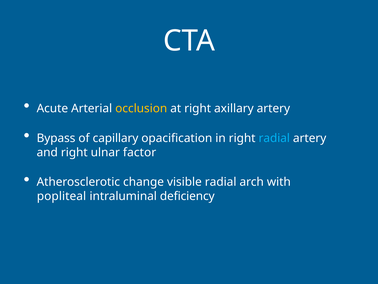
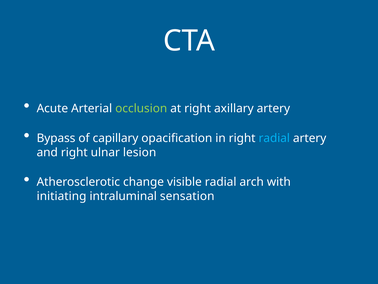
occlusion colour: yellow -> light green (141, 108)
factor: factor -> lesion (140, 152)
popliteal: popliteal -> initiating (62, 196)
deficiency: deficiency -> sensation (187, 196)
